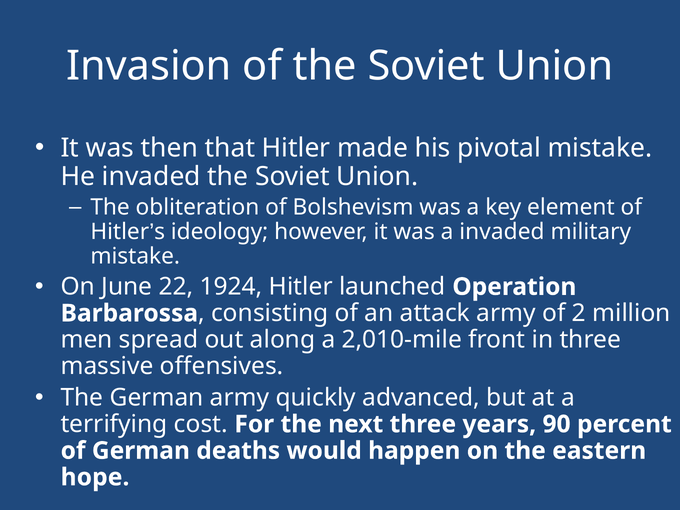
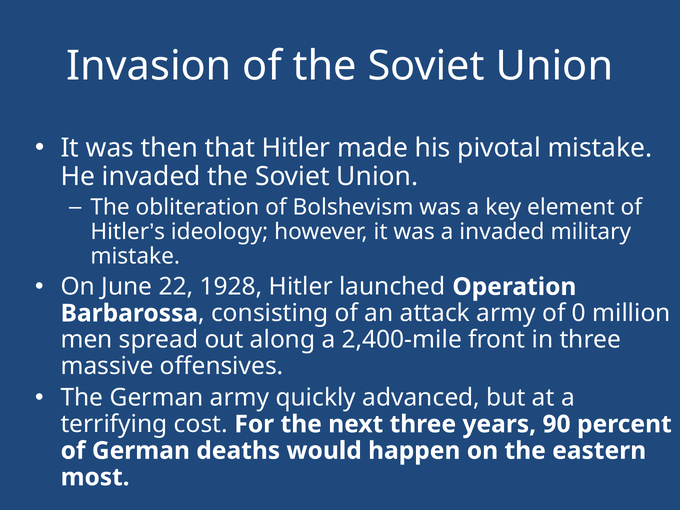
1924: 1924 -> 1928 (231, 287)
2: 2 -> 0 (579, 313)
2,010-mile: 2,010-mile -> 2,400-mile (402, 340)
hope: hope -> most (95, 477)
